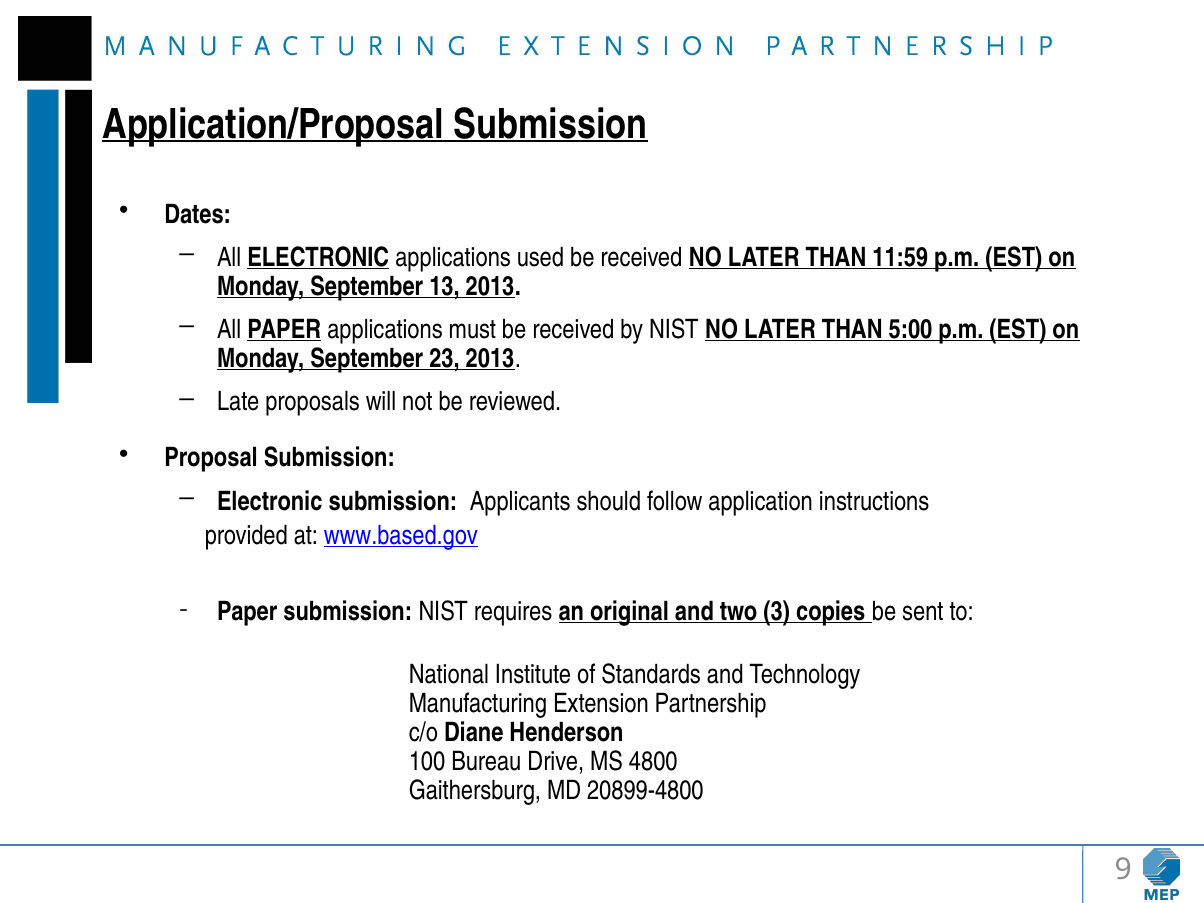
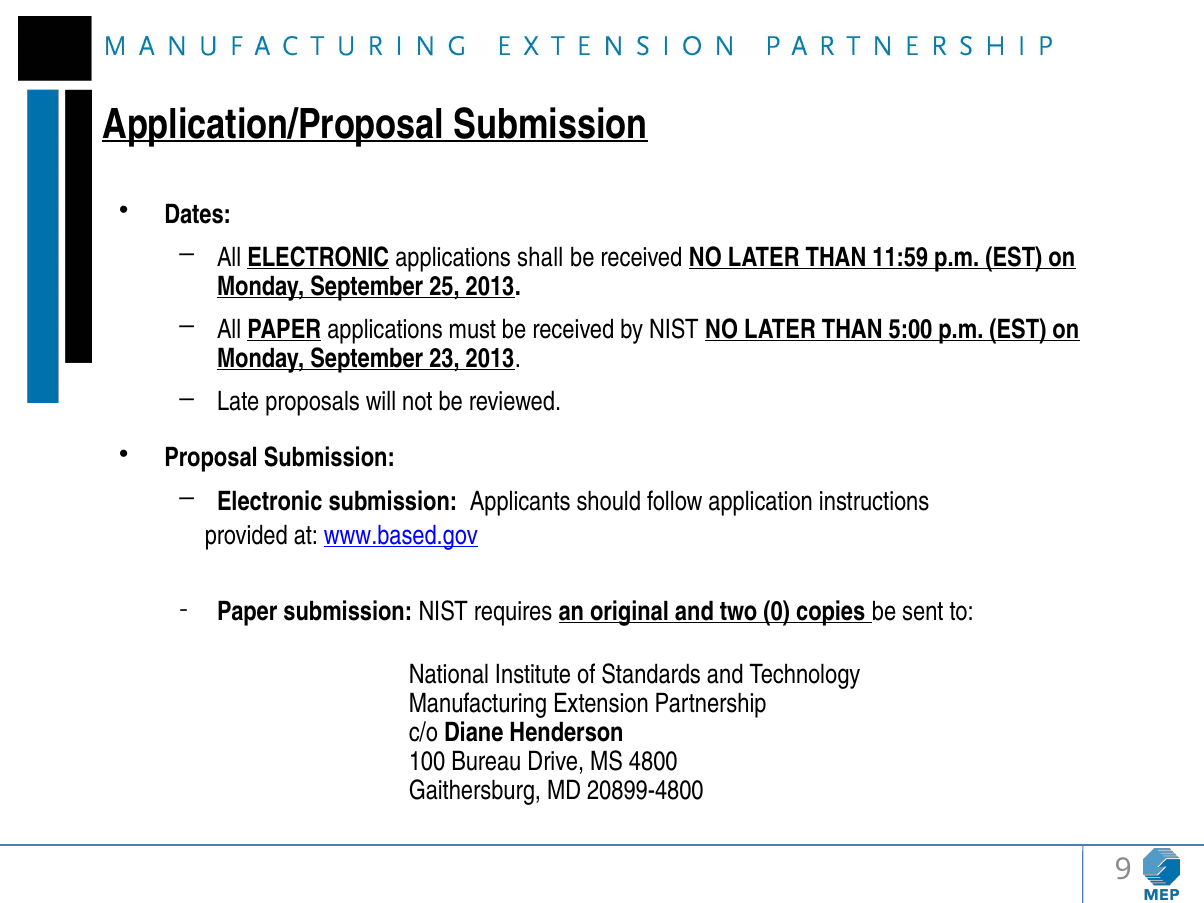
used: used -> shall (540, 258)
13: 13 -> 25 (445, 287)
3: 3 -> 0 (777, 612)
